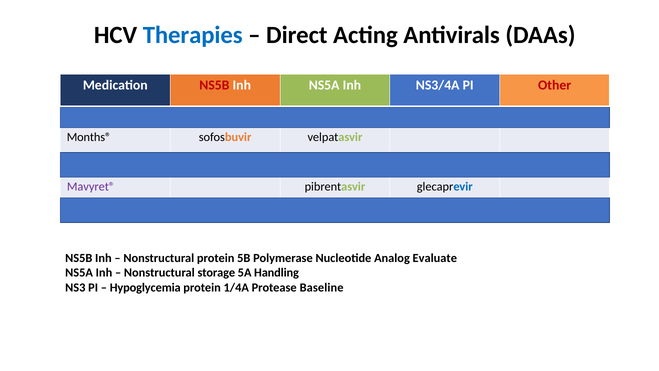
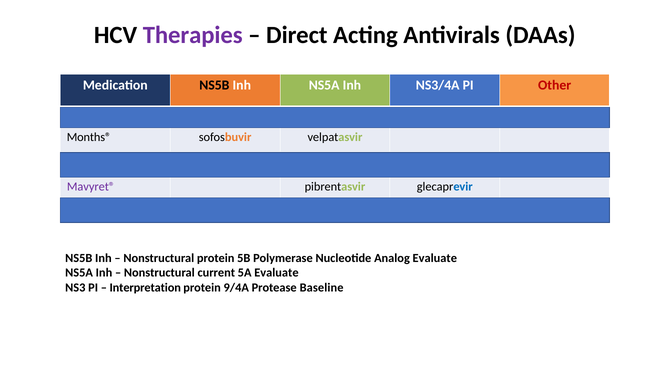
Therapies colour: blue -> purple (193, 35)
NS5B colour: red -> black (214, 85)
storage: storage -> current (216, 273)
5A Handling: Handling -> Evaluate (276, 273)
Hypoglycemia: Hypoglycemia -> Interpretation (145, 287)
1/4A: 1/4A -> 9/4A (236, 287)
